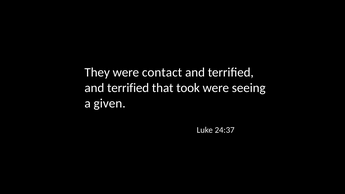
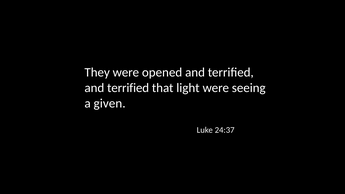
contact: contact -> opened (162, 72)
took: took -> light (188, 88)
